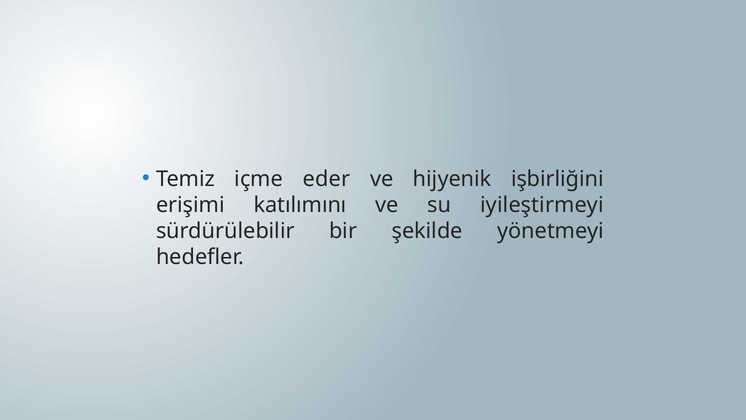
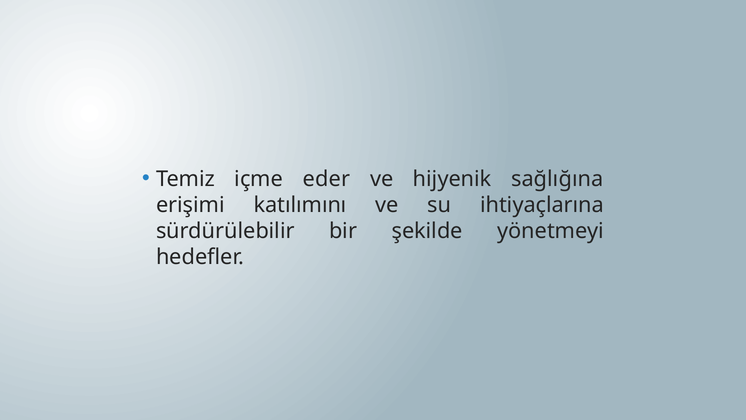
işbirliğini: işbirliğini -> sağlığına (557, 179)
iyileştirmeyi: iyileştirmeyi -> ihtiyaçlarına (542, 205)
